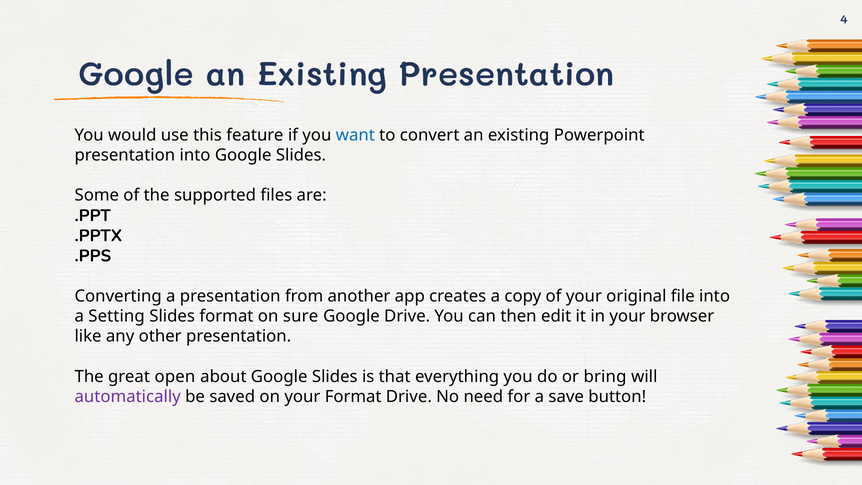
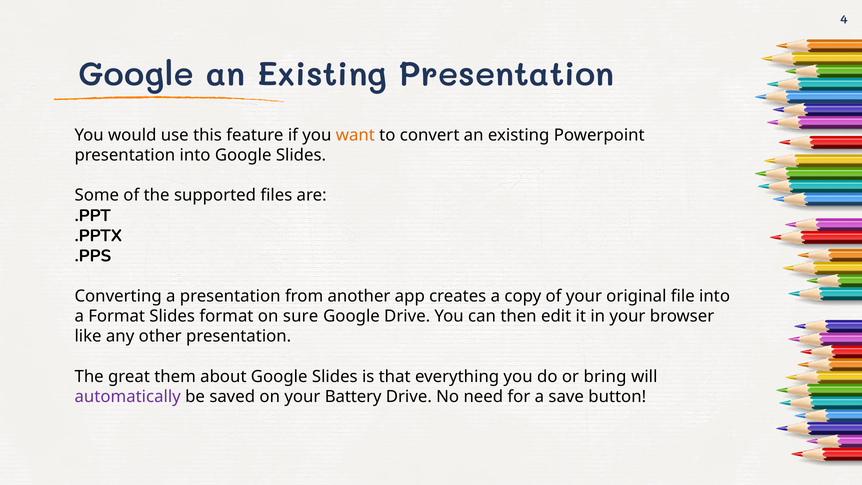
want colour: blue -> orange (355, 135)
a Setting: Setting -> Format (117, 316)
open: open -> them (175, 376)
your Format: Format -> Battery (353, 397)
